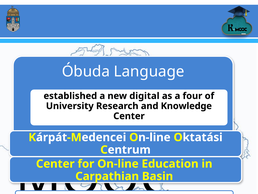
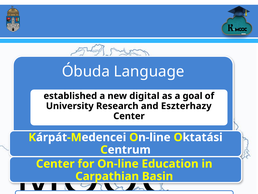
four: four -> goal (193, 96)
Knowledge: Knowledge -> Eszterhazy (186, 106)
